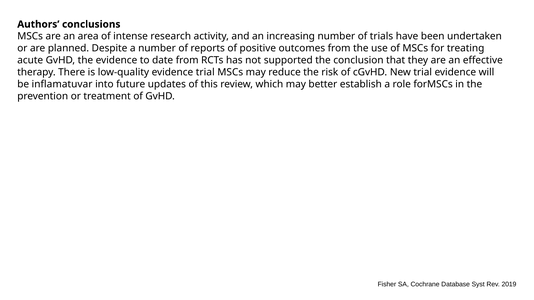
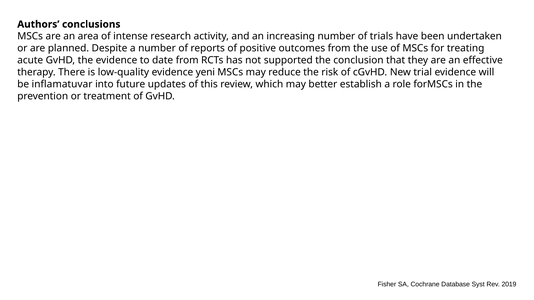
evidence trial: trial -> yeni (205, 72)
